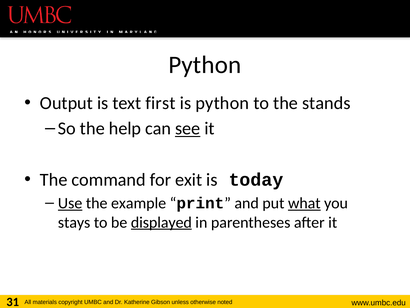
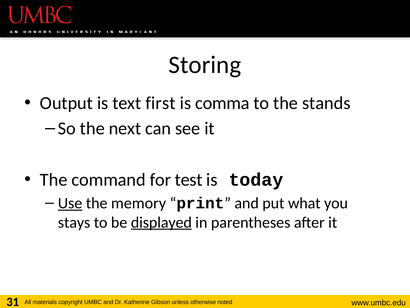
Python: Python -> Storing (205, 65)
is python: python -> comma (222, 103)
help: help -> next (125, 128)
see underline: present -> none (188, 128)
exit: exit -> test (189, 179)
example: example -> memory (139, 203)
what underline: present -> none (304, 203)
